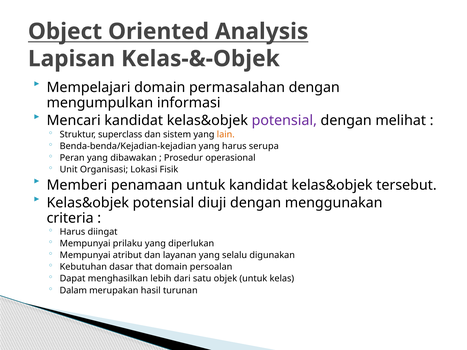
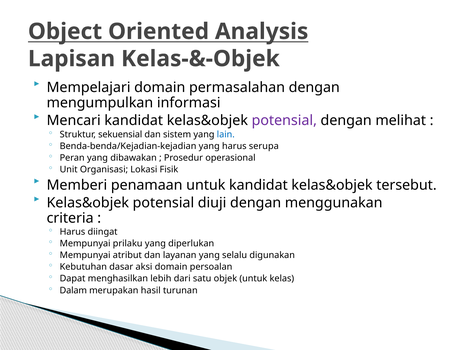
superclass: superclass -> sekuensial (120, 134)
lain colour: orange -> blue (226, 134)
that: that -> aksi (144, 267)
